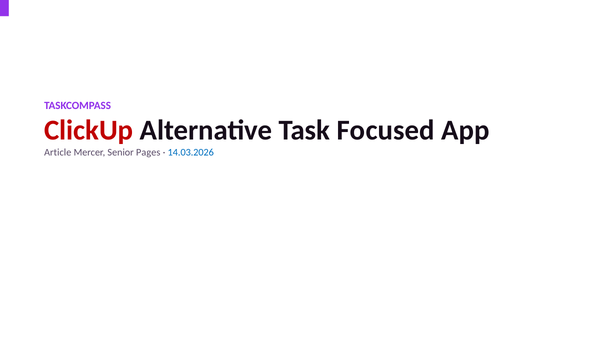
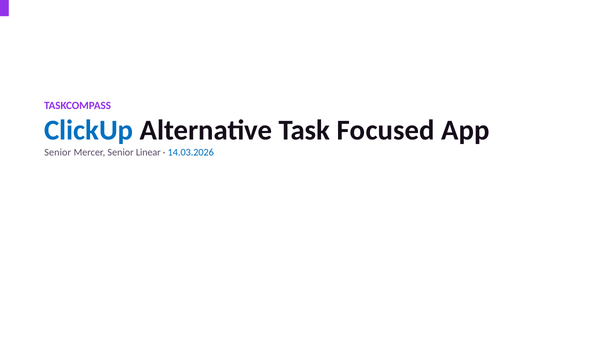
ClickUp colour: red -> blue (89, 131)
Article: Article -> Senior (58, 153)
Pages: Pages -> Linear (148, 153)
